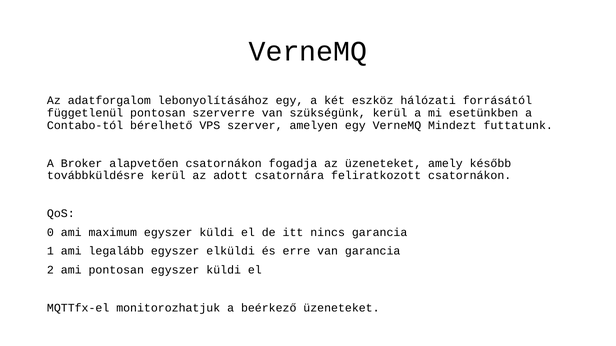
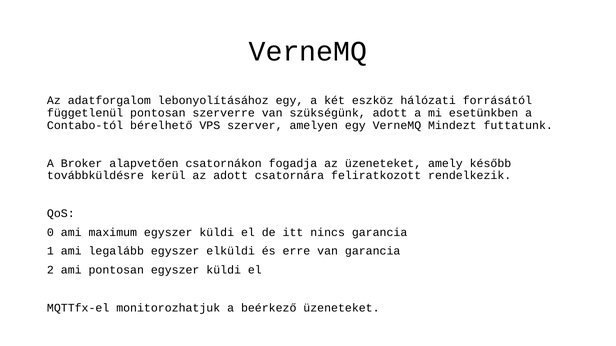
szükségünk kerül: kerül -> adott (390, 113)
feliratkozott csatornákon: csatornákon -> rendelkezik (470, 176)
